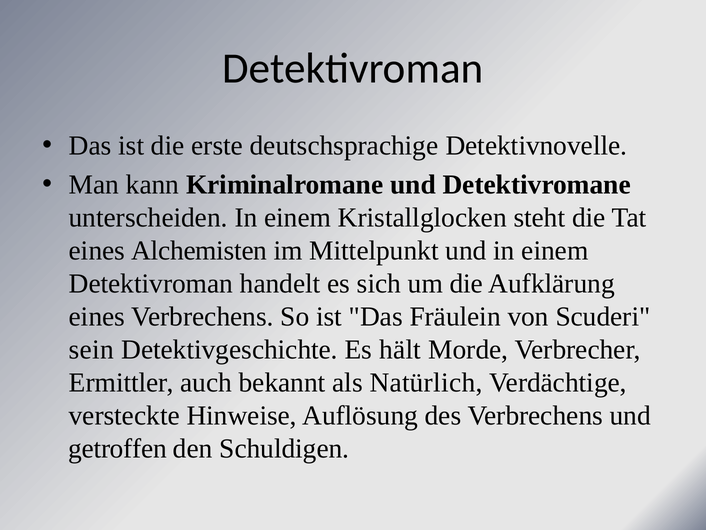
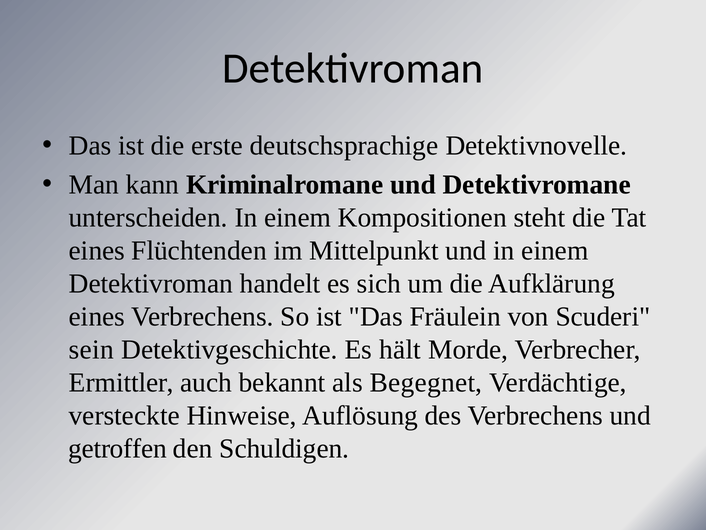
Kristallglocken: Kristallglocken -> Kompositionen (422, 218)
Alchemisten: Alchemisten -> Flüchtenden (199, 251)
Natürlich: Natürlich -> Begegnet (426, 383)
